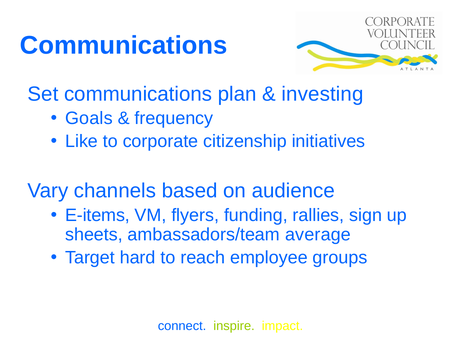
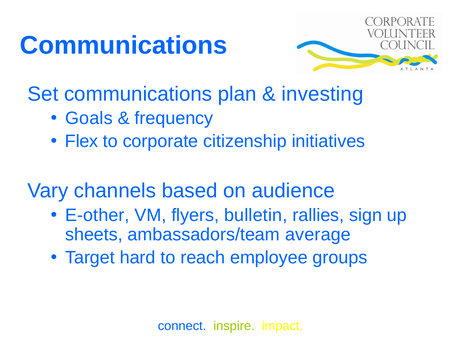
Like: Like -> Flex (82, 141)
E-items: E-items -> E-other (97, 215)
funding: funding -> bulletin (256, 215)
